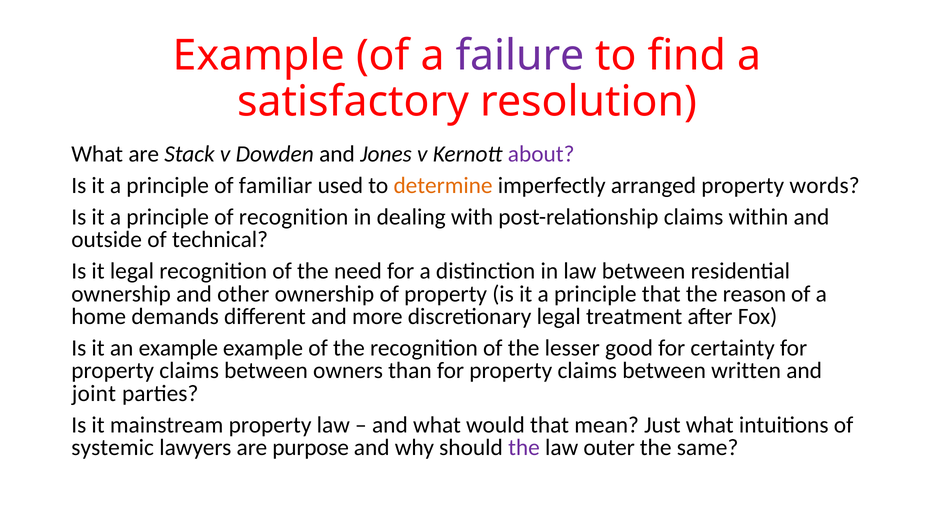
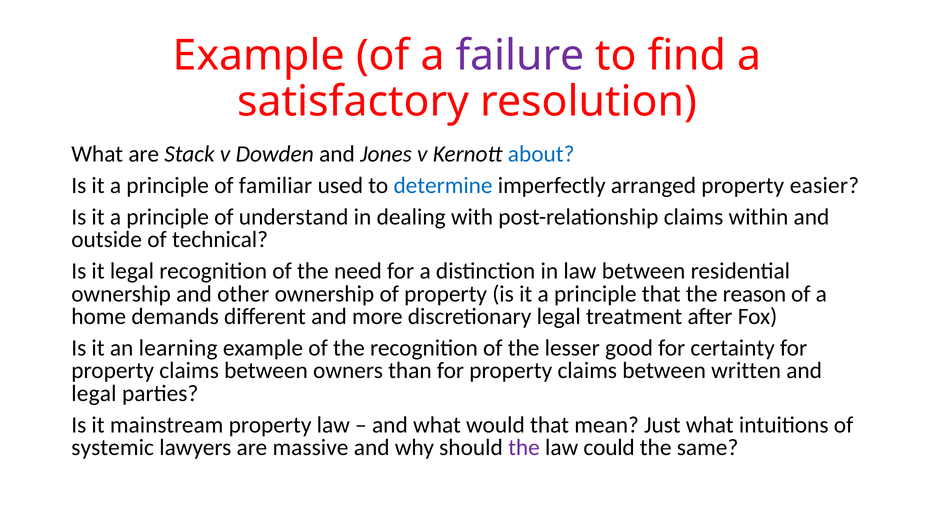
about colour: purple -> blue (541, 154)
determine colour: orange -> blue (443, 185)
words: words -> easier (824, 185)
of recognition: recognition -> understand (294, 217)
an example: example -> learning (178, 348)
joint: joint -> legal (94, 393)
purpose: purpose -> massive (311, 448)
outer: outer -> could (609, 448)
